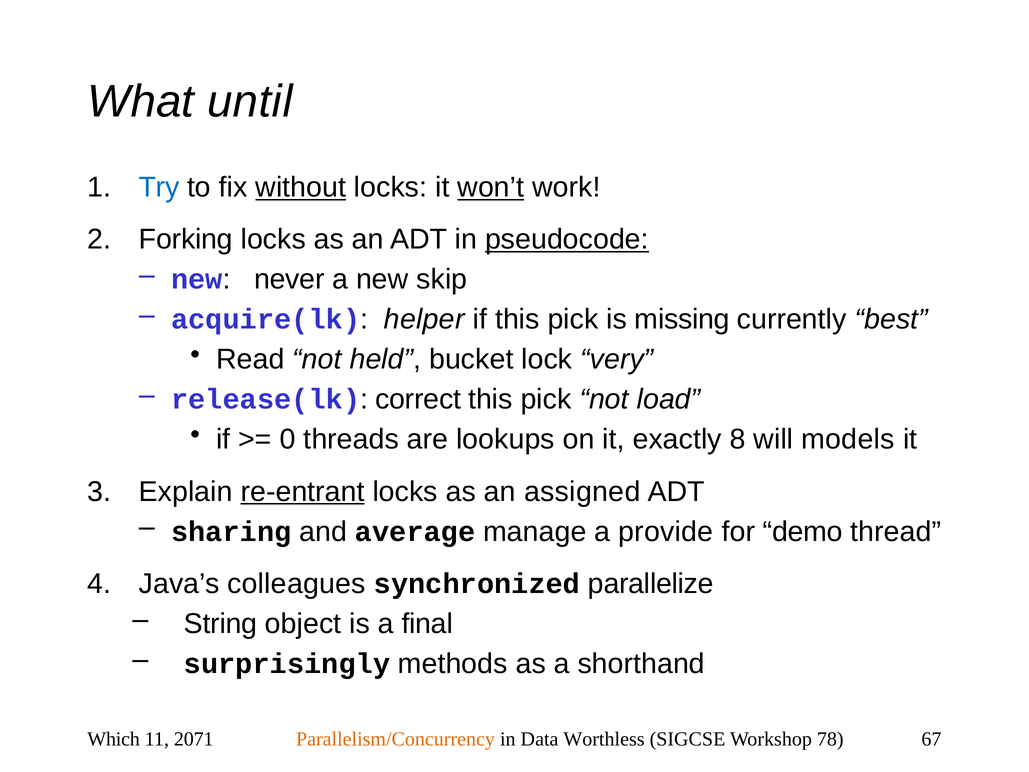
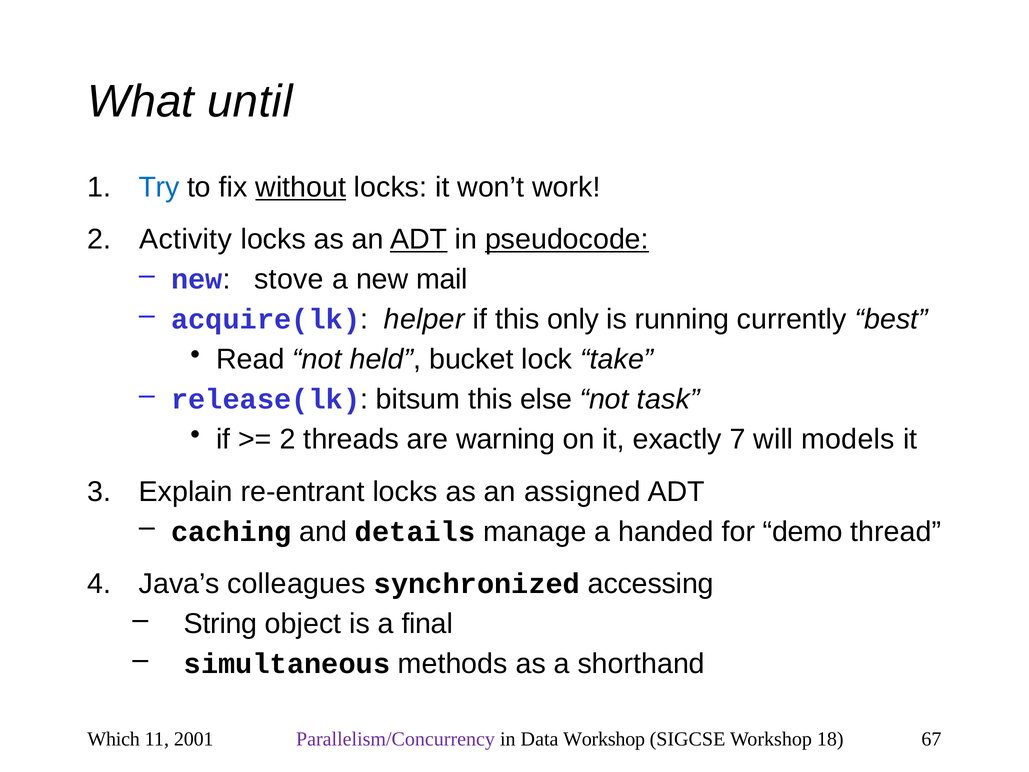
won’t underline: present -> none (491, 187)
Forking: Forking -> Activity (186, 239)
ADT underline: none -> present (419, 239)
never: never -> stove (289, 279)
skip: skip -> mail (442, 279)
if this pick: pick -> only (573, 319)
missing: missing -> running (682, 319)
very: very -> take (617, 359)
correct: correct -> bitsum (418, 399)
pick: pick -> else (546, 399)
load: load -> task (668, 399)
0: 0 -> 2 (288, 439)
lookups: lookups -> warning (506, 439)
8: 8 -> 7 (738, 439)
re-entrant underline: present -> none (303, 491)
sharing: sharing -> caching (231, 531)
average: average -> details (415, 531)
provide: provide -> handed (666, 531)
parallelize: parallelize -> accessing (651, 583)
surprisingly: surprisingly -> simultaneous (287, 664)
2071: 2071 -> 2001 (194, 739)
Parallelism/Concurrency colour: orange -> purple (396, 739)
Data Worthless: Worthless -> Workshop (604, 739)
78: 78 -> 18 (830, 739)
